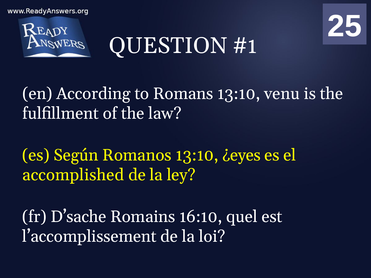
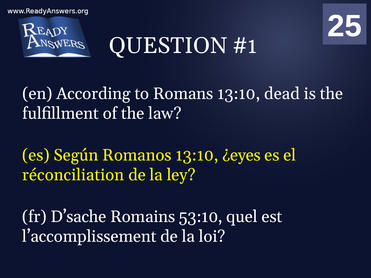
venu: venu -> dead (282, 94)
accomplished: accomplished -> réconciliation (73, 175)
16:10: 16:10 -> 53:10 (201, 217)
